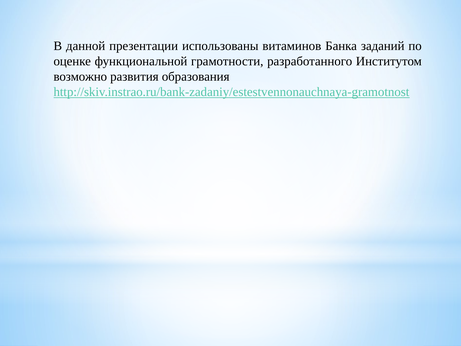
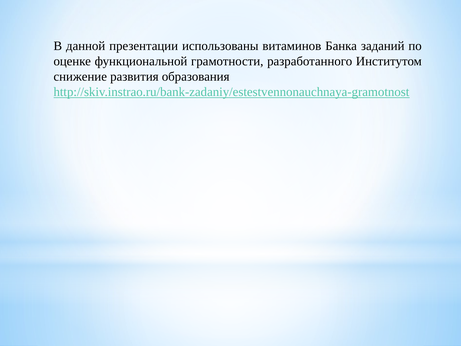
возможно: возможно -> снижение (80, 77)
